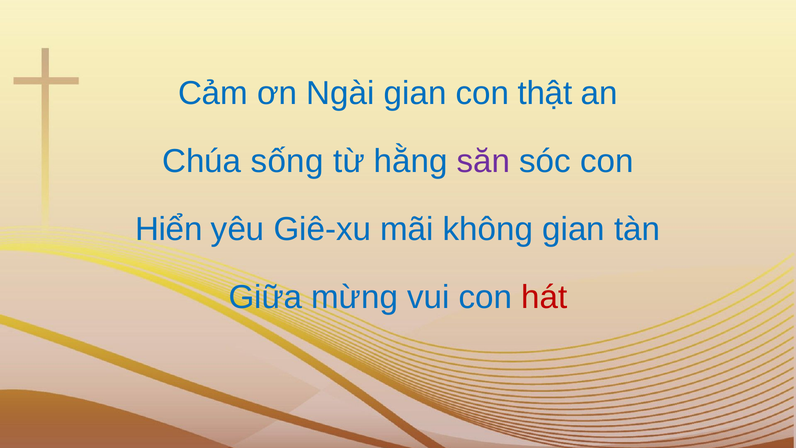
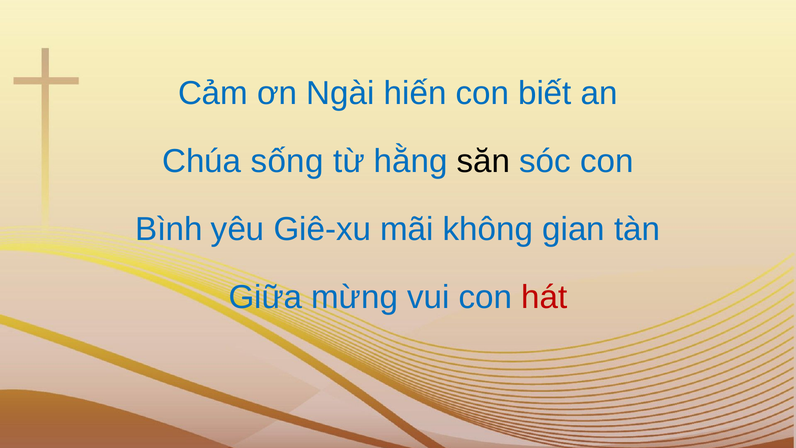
Ngài gian: gian -> hiến (415, 93)
thật: thật -> biết (545, 93)
săn colour: purple -> black (484, 161)
Hiển: Hiển -> Bình (169, 229)
